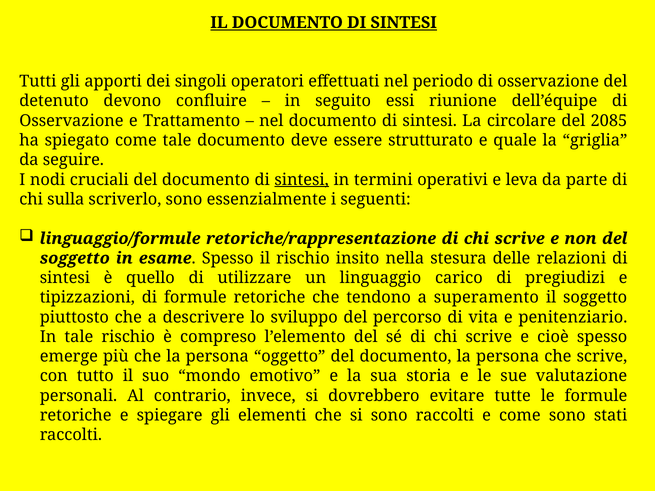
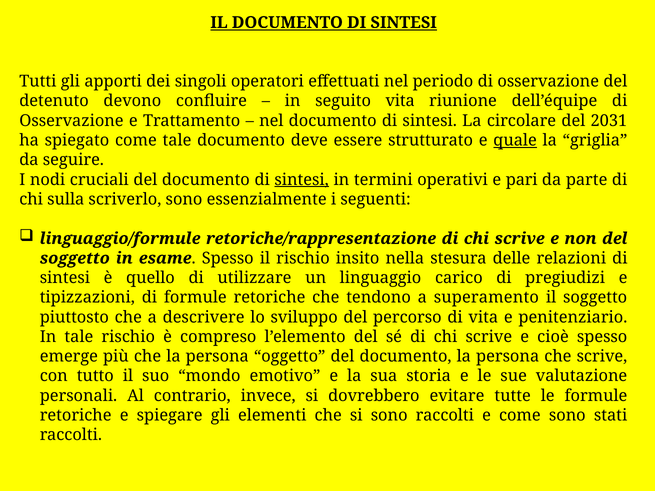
seguito essi: essi -> vita (400, 101)
2085: 2085 -> 2031 (609, 121)
quale underline: none -> present (515, 140)
leva: leva -> pari (522, 180)
